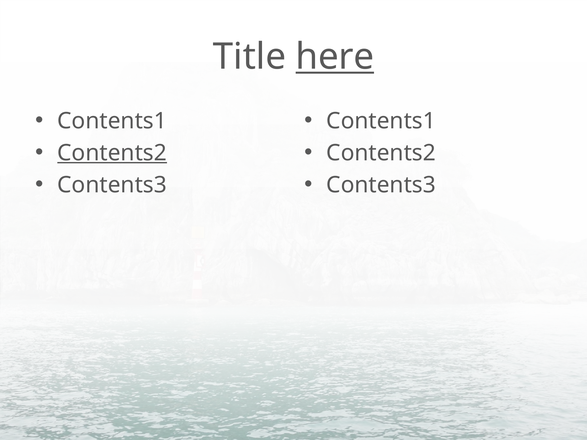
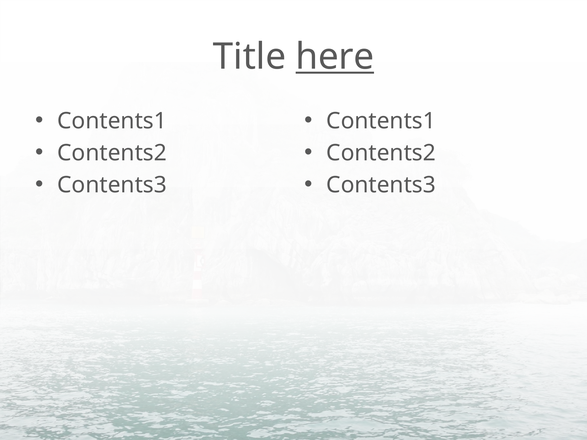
Contents2 underline: present -> none (112, 153)
